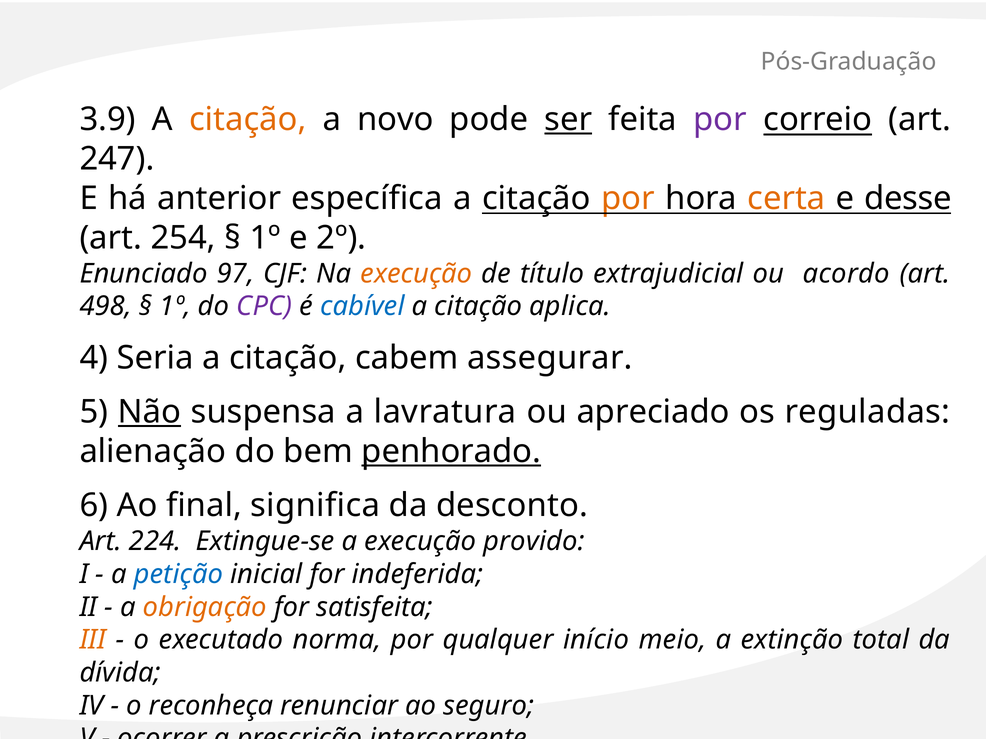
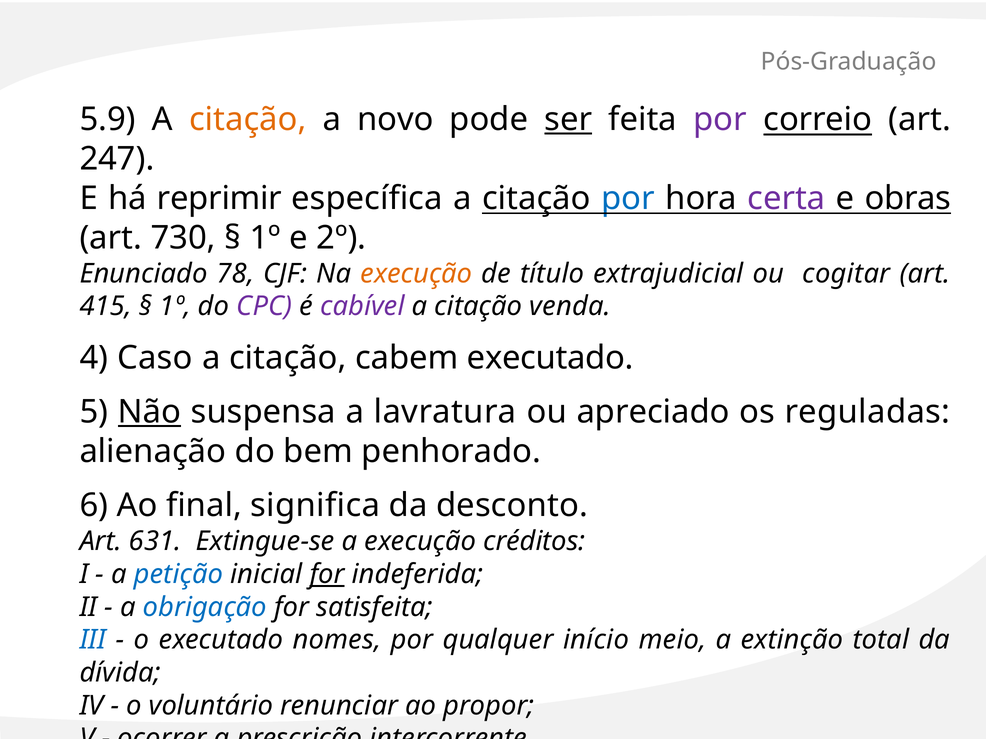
3.9: 3.9 -> 5.9 (108, 120)
anterior: anterior -> reprimir (219, 198)
por colour: orange -> blue (628, 198)
certa colour: orange -> purple (786, 198)
desse: desse -> obras (908, 198)
254: 254 -> 730 (183, 238)
97: 97 -> 78 (235, 274)
acordo: acordo -> cogitar (846, 274)
498: 498 -> 415 (106, 307)
cabível colour: blue -> purple (362, 307)
aplica: aplica -> venda (570, 307)
Seria: Seria -> Caso (155, 358)
cabem assegurar: assegurar -> executado (550, 358)
penhorado underline: present -> none (451, 452)
224: 224 -> 631 (155, 542)
provido: provido -> créditos (534, 542)
for underline: none -> present (327, 575)
obrigação colour: orange -> blue (205, 607)
III colour: orange -> blue (93, 640)
norma: norma -> nomes (337, 640)
reconheça: reconheça -> voluntário (211, 706)
seguro: seguro -> propor (489, 706)
